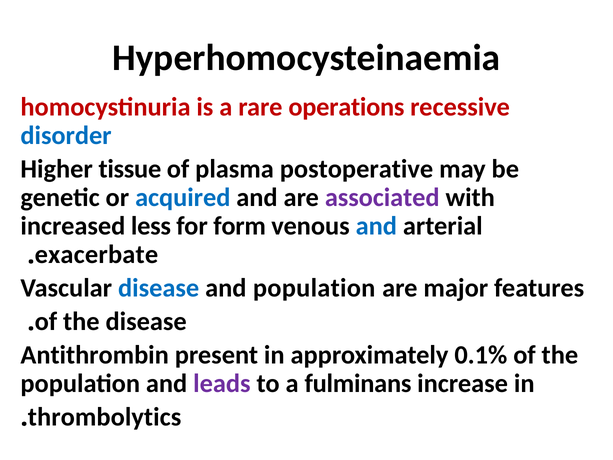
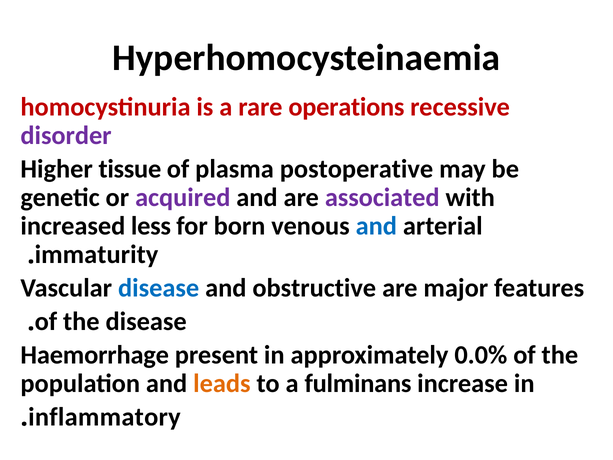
disorder colour: blue -> purple (66, 135)
acquired colour: blue -> purple (183, 197)
form: form -> born (240, 226)
exacerbate: exacerbate -> immaturity (97, 254)
and population: population -> obstructive (314, 288)
Antithrombin: Antithrombin -> Haemorrhage (95, 355)
0.1%: 0.1% -> 0.0% (481, 355)
leads colour: purple -> orange (222, 383)
thrombolytics: thrombolytics -> inflammatory (104, 417)
